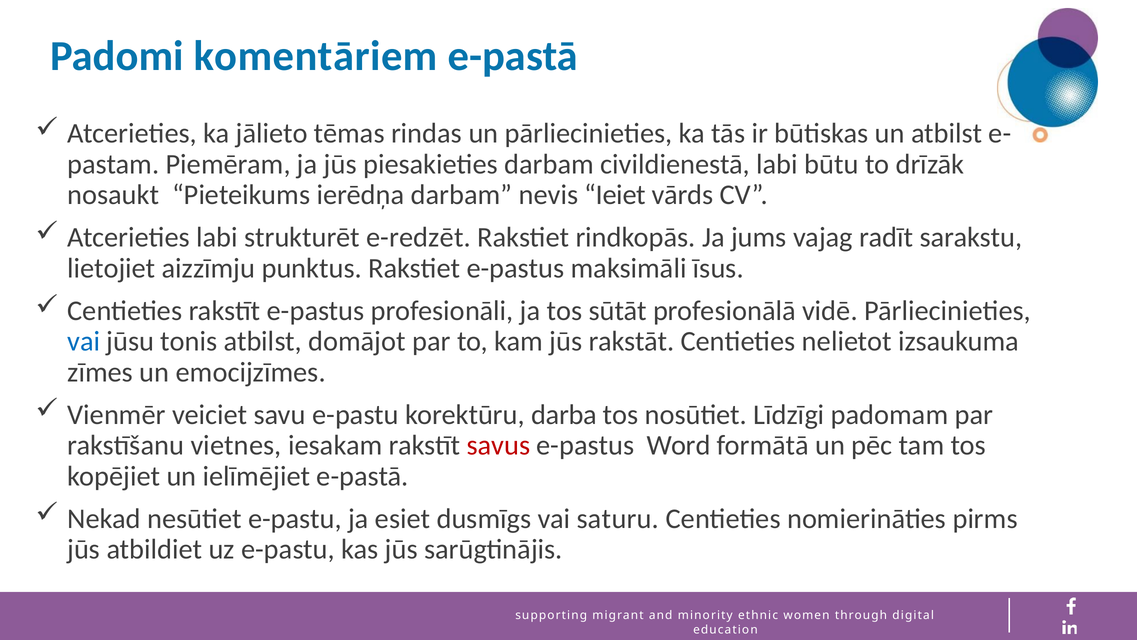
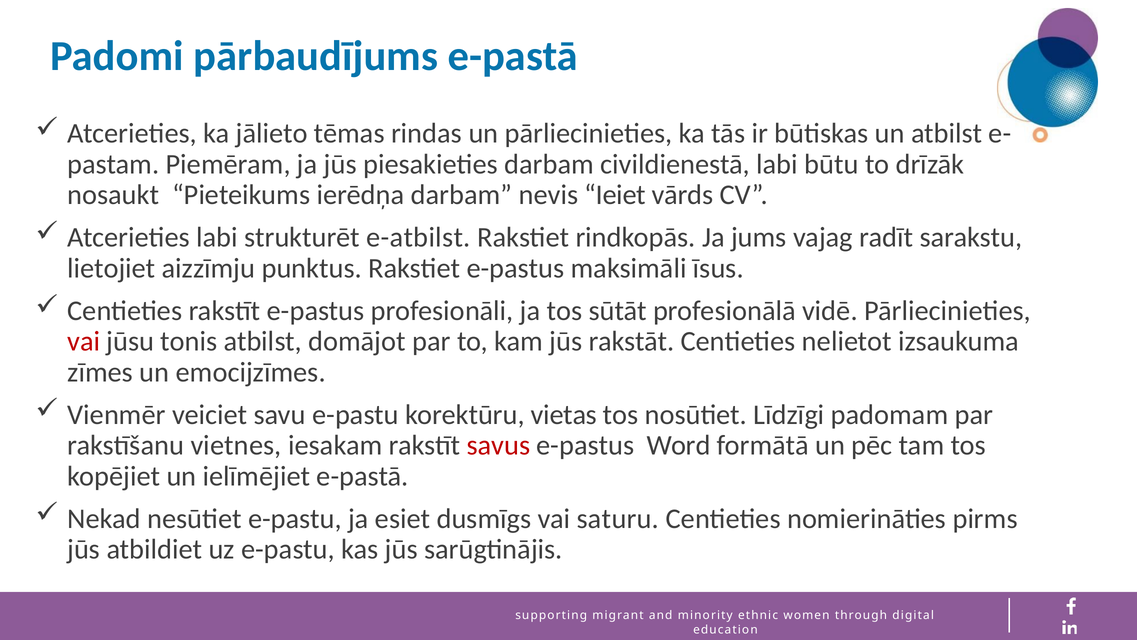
komentāriem: komentāriem -> pārbaudījums (316, 56)
e-redzēt: e-redzēt -> e-atbilst (418, 237)
vai colour: blue -> red (84, 341)
darba: darba -> vietas (564, 415)
